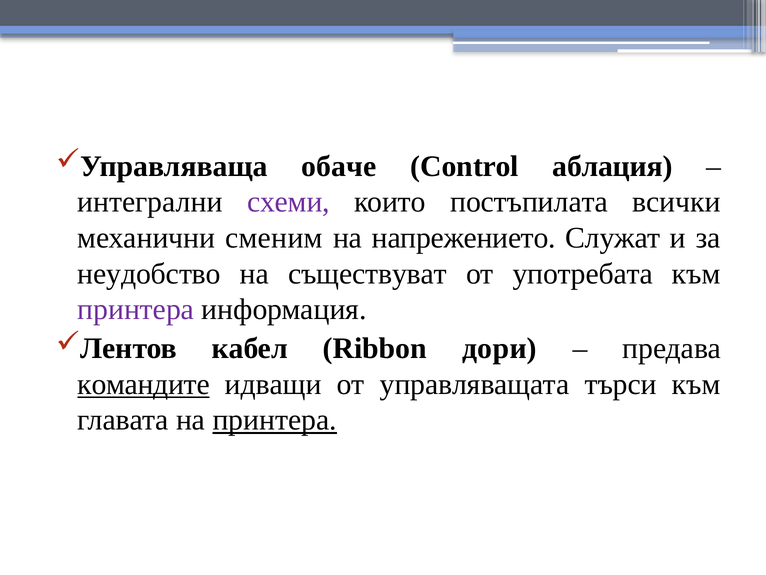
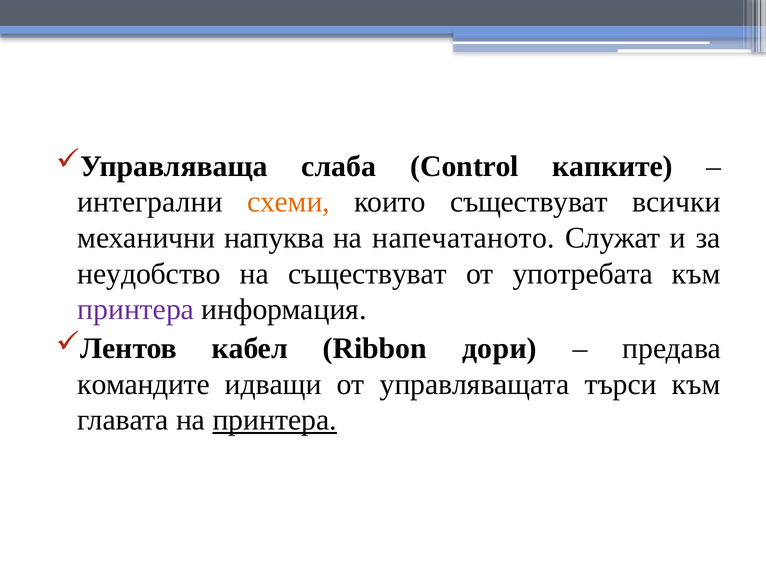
обаче: обаче -> слаба (339, 166)
аблация: аблация -> капките (612, 166)
схеми colour: purple -> orange (288, 202)
които постъпилата: постъпилата -> съществуват (529, 202)
сменим: сменим -> напуква (274, 238)
напрежението: напрежението -> напечатаното (464, 238)
командите underline: present -> none (144, 384)
